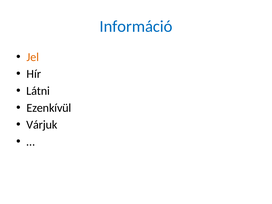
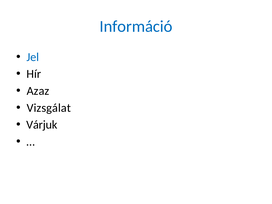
Jel colour: orange -> blue (33, 57)
Látni: Látni -> Azaz (38, 91)
Ezenkívül: Ezenkívül -> Vizsgálat (49, 108)
